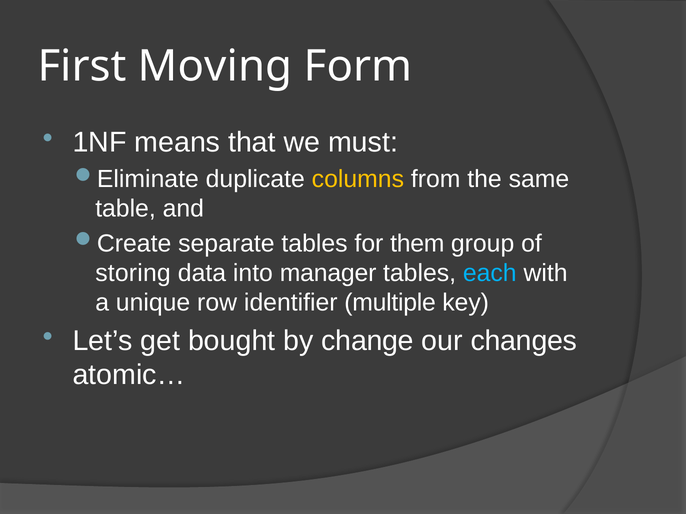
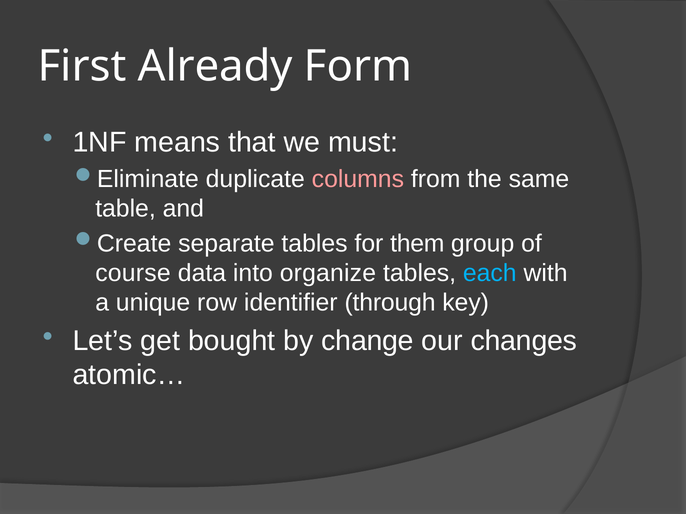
Moving: Moving -> Already (215, 67)
columns colour: yellow -> pink (358, 179)
storing: storing -> course (133, 273)
manager: manager -> organize (328, 273)
multiple: multiple -> through (390, 303)
